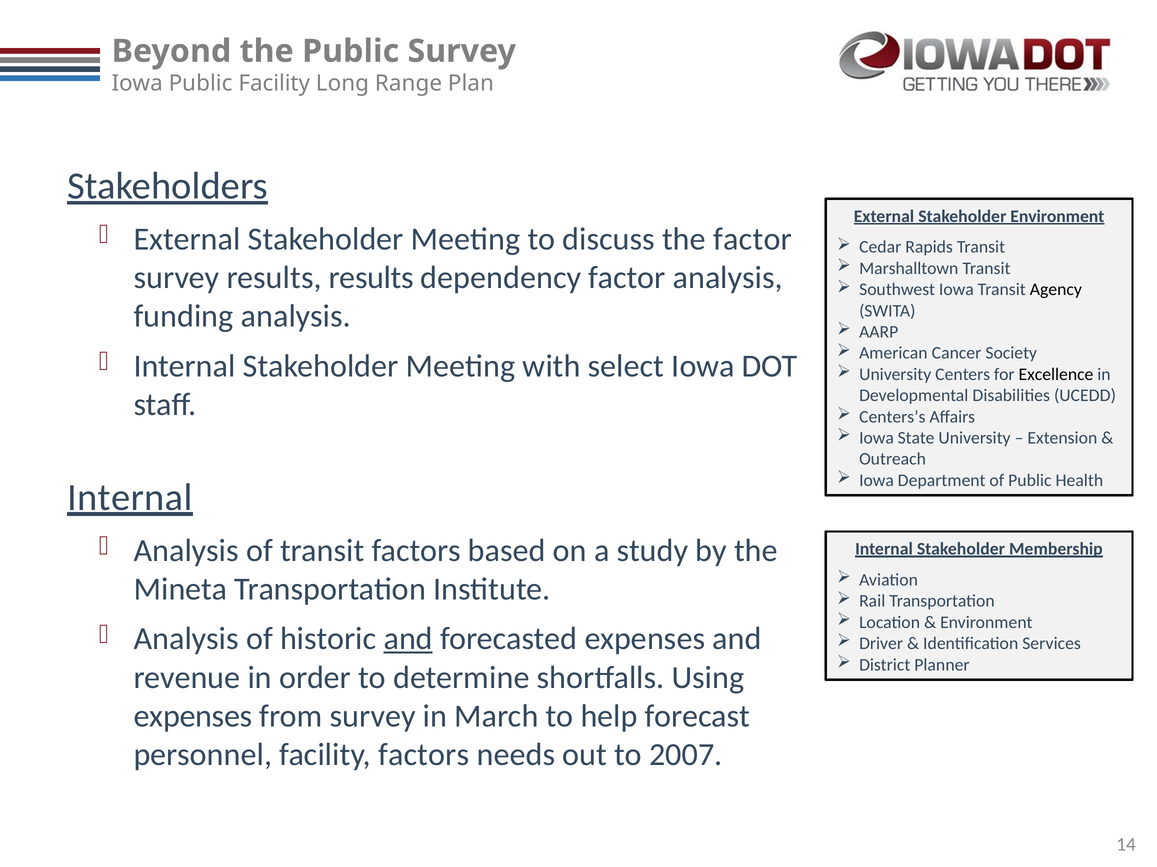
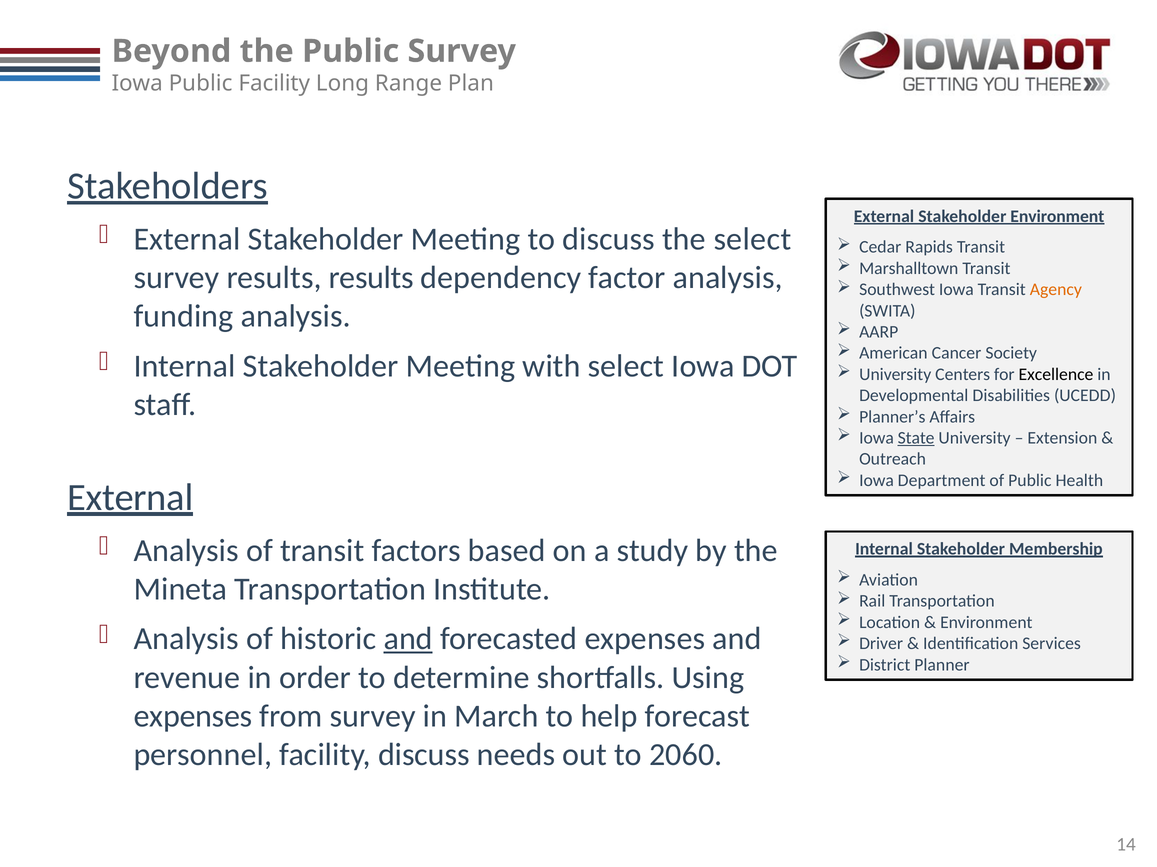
the factor: factor -> select (752, 239)
Agency colour: black -> orange (1056, 290)
Centers’s: Centers’s -> Planner’s (892, 417)
State underline: none -> present (916, 438)
Internal: Internal -> External (130, 498)
facility factors: factors -> discuss (424, 755)
2007: 2007 -> 2060 (686, 755)
